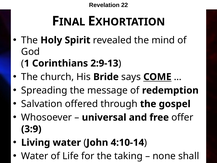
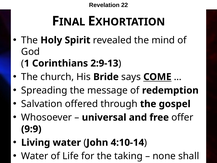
3:9: 3:9 -> 9:9 (31, 129)
